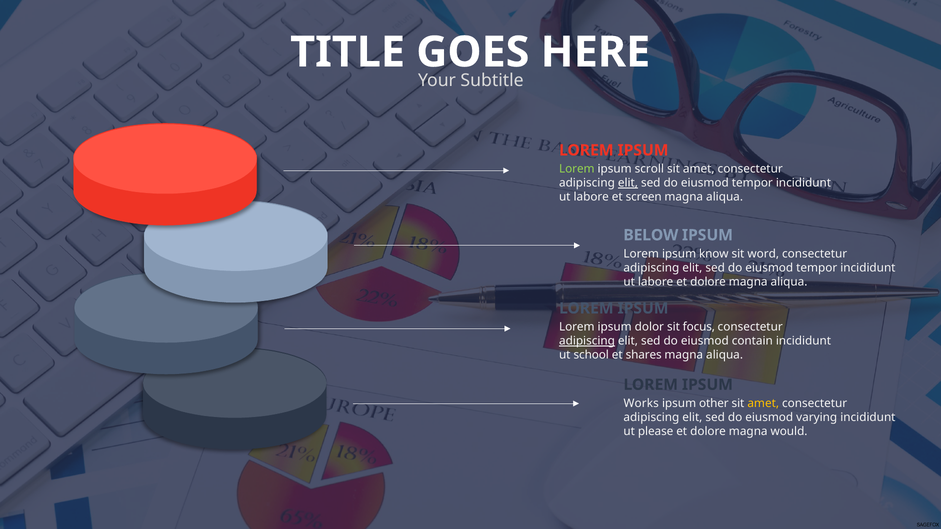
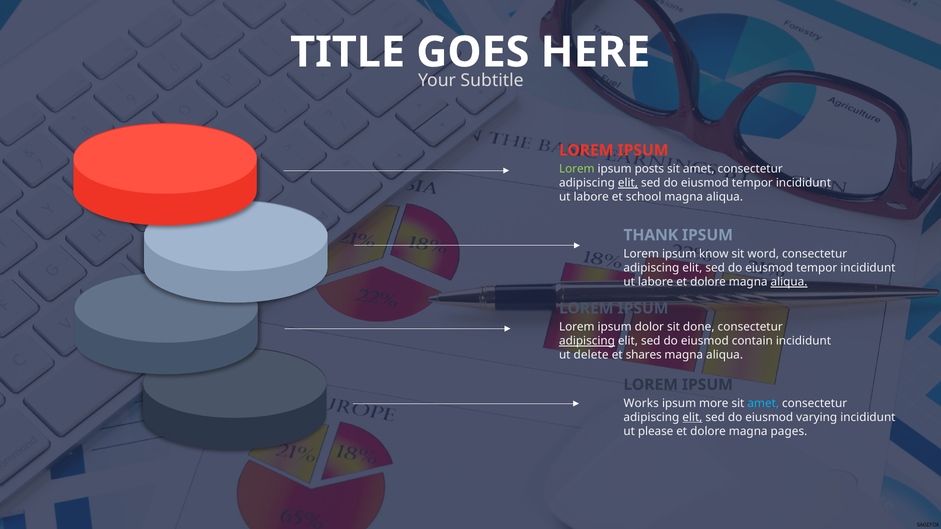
scroll: scroll -> posts (649, 169)
screen: screen -> school (644, 197)
BELOW: BELOW -> THANK (651, 235)
aliqua underline: none -> present (789, 282)
focus: focus -> done (699, 327)
school: school -> delete (591, 355)
other: other -> more (714, 403)
amet colour: yellow -> light blue (763, 403)
elit underline: none -> present (692, 418)
would: would -> pages (789, 432)
